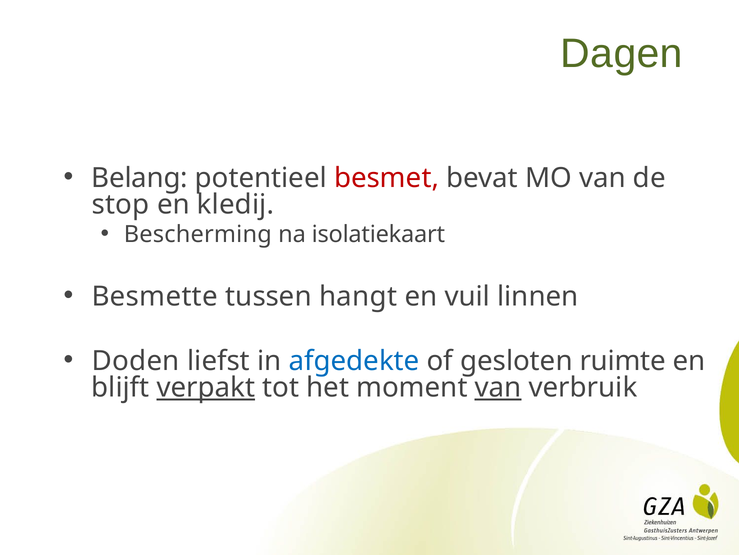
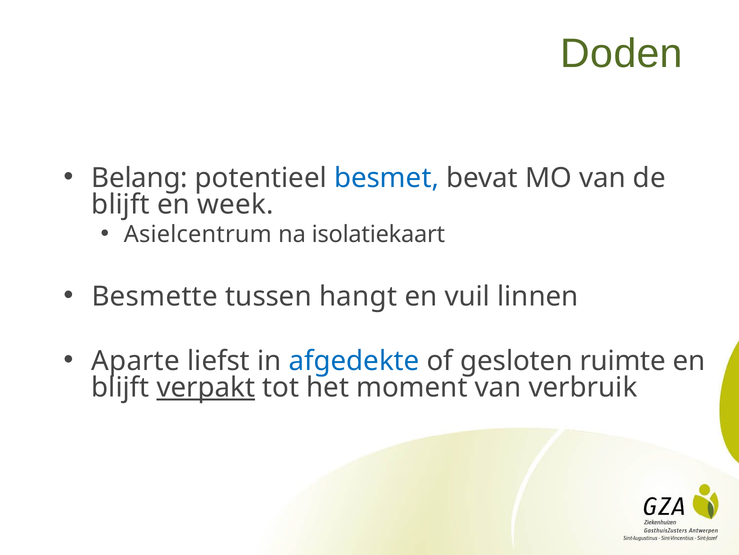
Dagen: Dagen -> Doden (622, 54)
besmet colour: red -> blue (387, 178)
stop: stop -> blijft (121, 204)
kledij: kledij -> week (235, 204)
Bescherming: Bescherming -> Asielcentrum (198, 234)
Doden: Doden -> Aparte (136, 360)
van underline: present -> none (498, 387)
